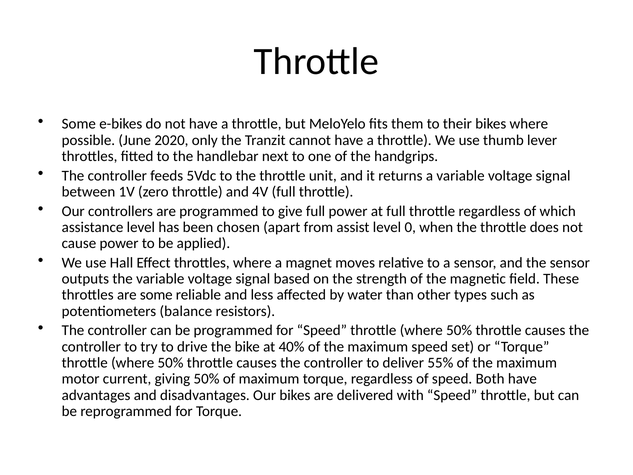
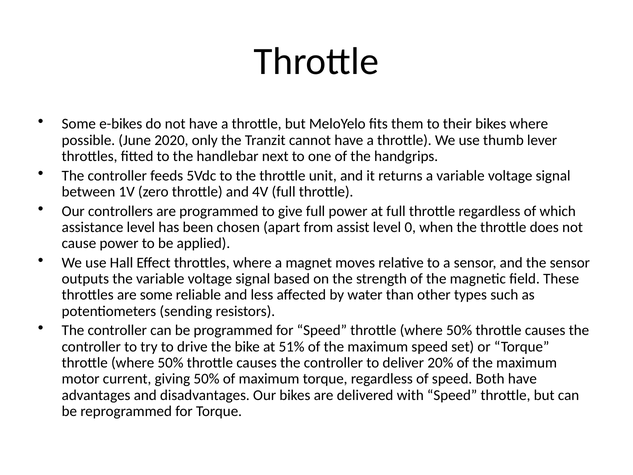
balance: balance -> sending (186, 311)
40%: 40% -> 51% (292, 346)
55%: 55% -> 20% (440, 363)
